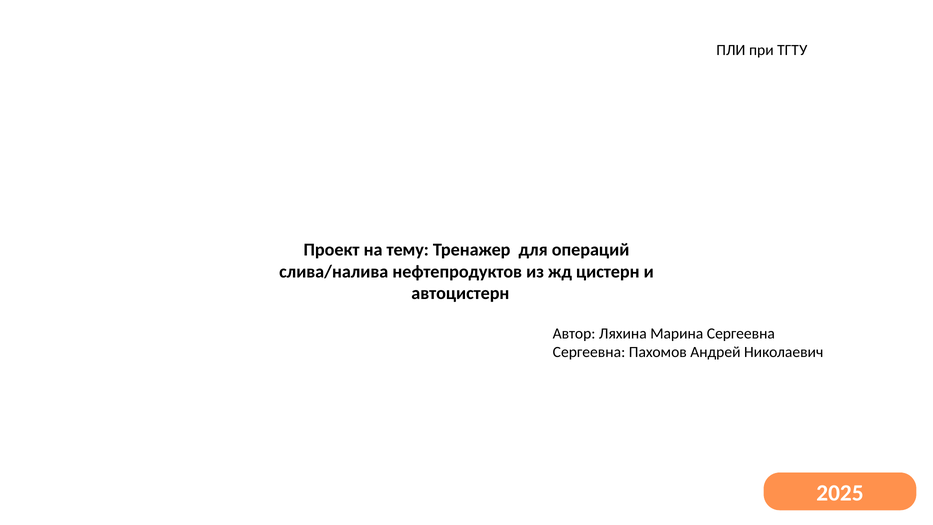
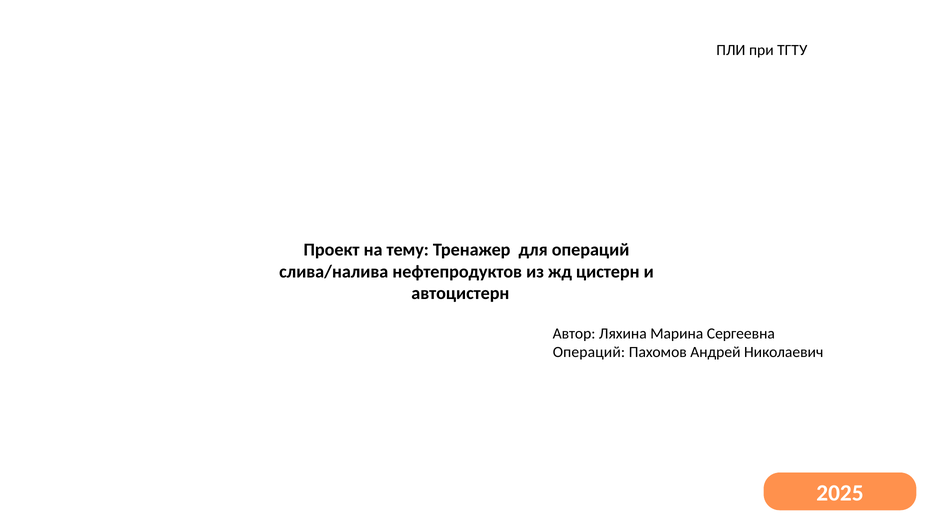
Сергеевна: Сергеевна -> Операций (589, 352)
